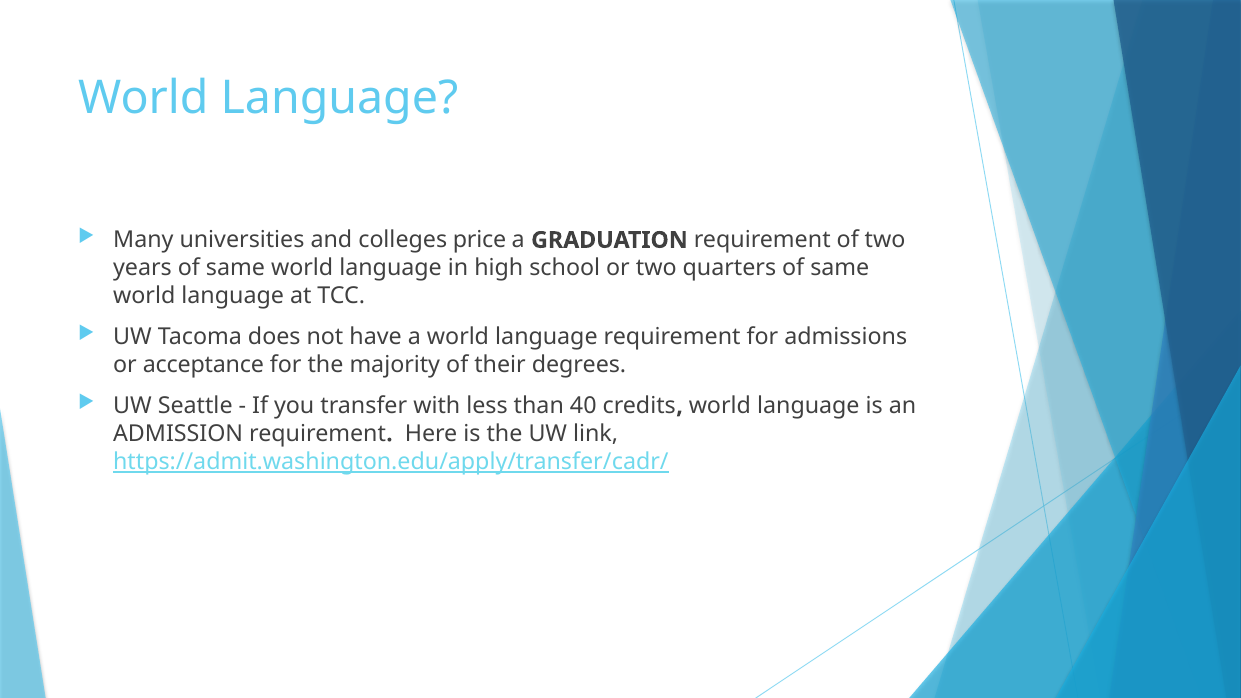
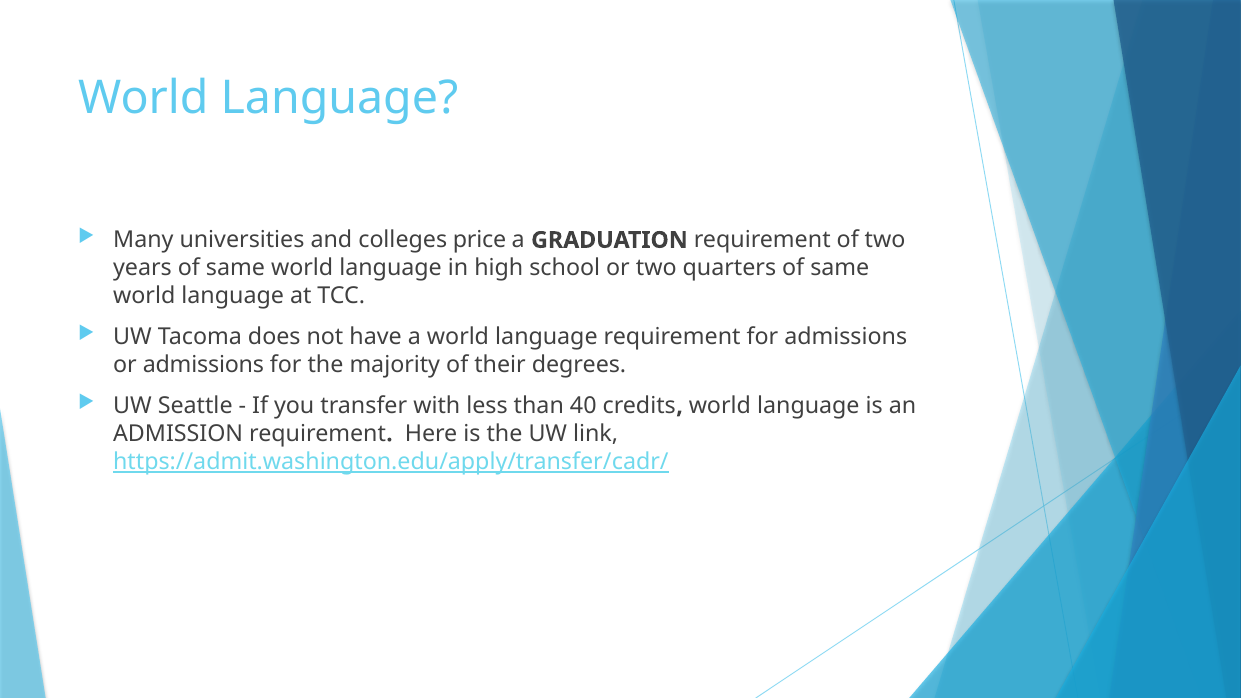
or acceptance: acceptance -> admissions (203, 365)
